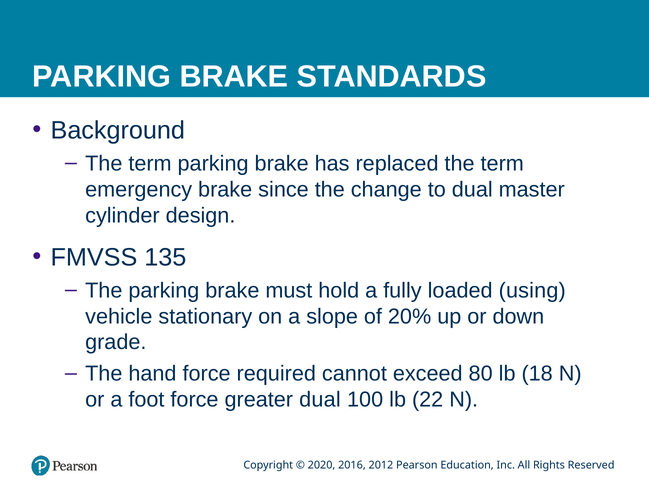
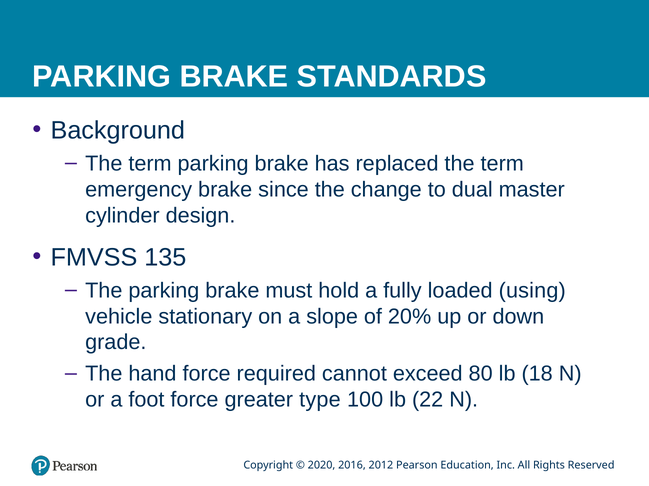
greater dual: dual -> type (320, 400)
